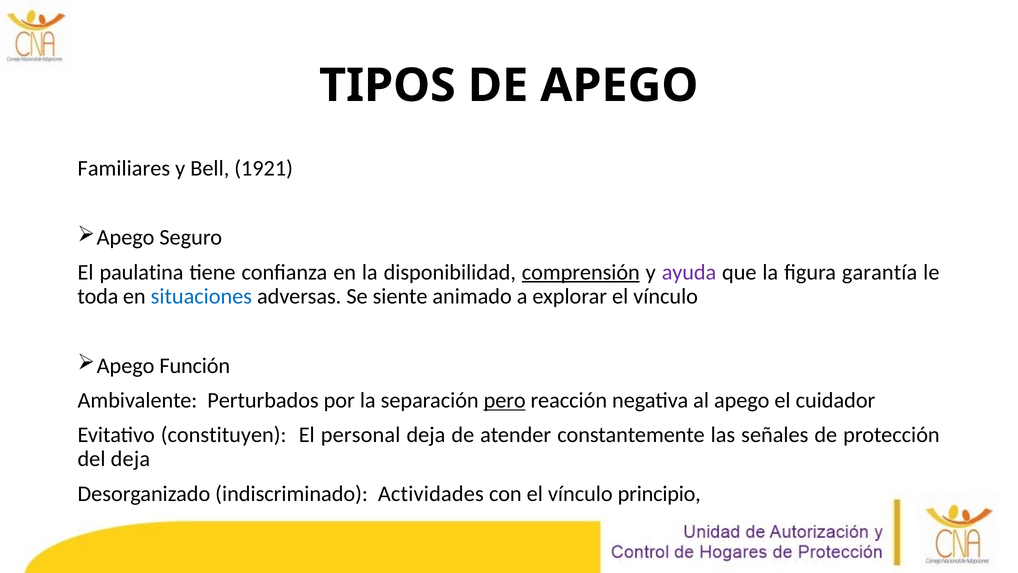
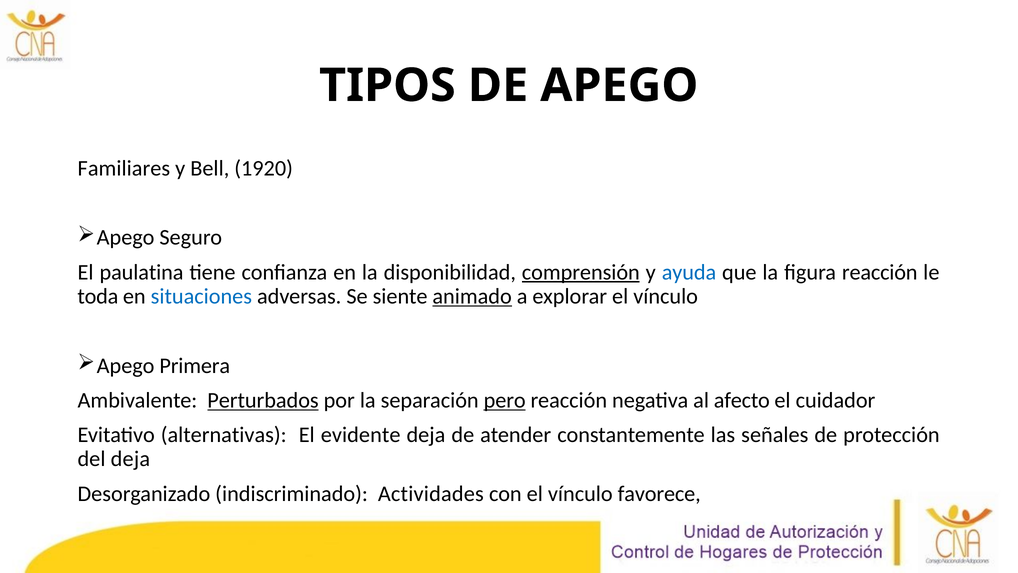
1921: 1921 -> 1920 (264, 168)
ayuda colour: purple -> blue (689, 272)
figura garantía: garantía -> reacción (880, 272)
animado underline: none -> present (472, 296)
Función: Función -> Primera (195, 365)
Perturbados underline: none -> present (263, 400)
al apego: apego -> afecto (742, 400)
constituyen: constituyen -> alternativas (224, 435)
personal: personal -> evidente (361, 435)
principio: principio -> favorece (659, 493)
